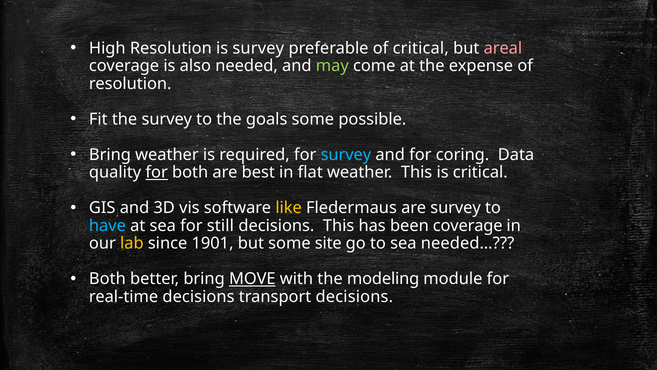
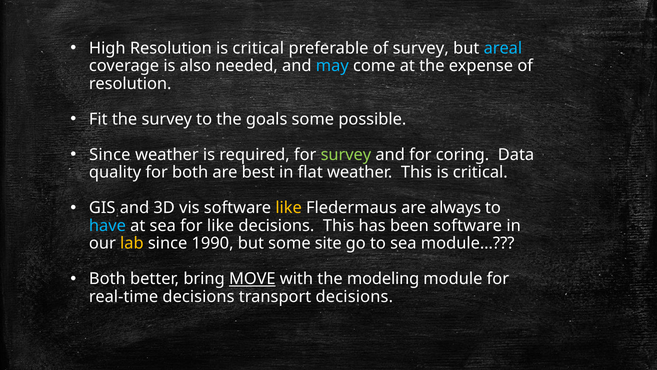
Resolution is survey: survey -> critical (258, 48)
of critical: critical -> survey (421, 48)
areal colour: pink -> light blue (503, 48)
may colour: light green -> light blue (332, 66)
Bring: Bring -> Since (110, 155)
survey colour: light blue -> light green (346, 155)
for underline: present -> none (157, 172)
are survey: survey -> always (456, 208)
for still: still -> like (220, 226)
been coverage: coverage -> software (468, 226)
1901: 1901 -> 1990 (213, 243)
needed…: needed… -> module… (468, 243)
